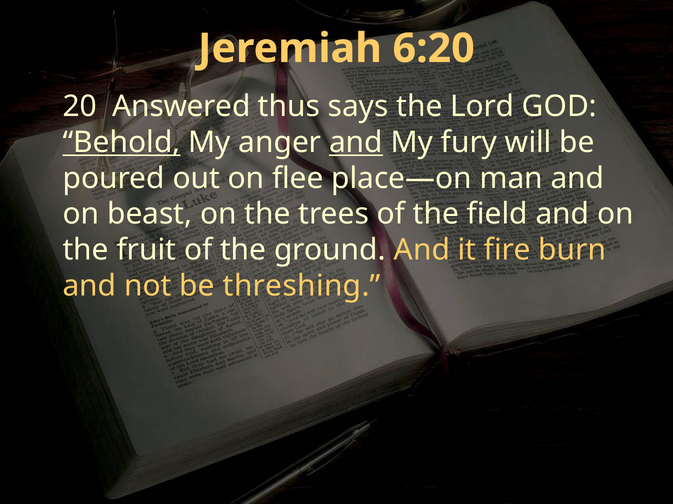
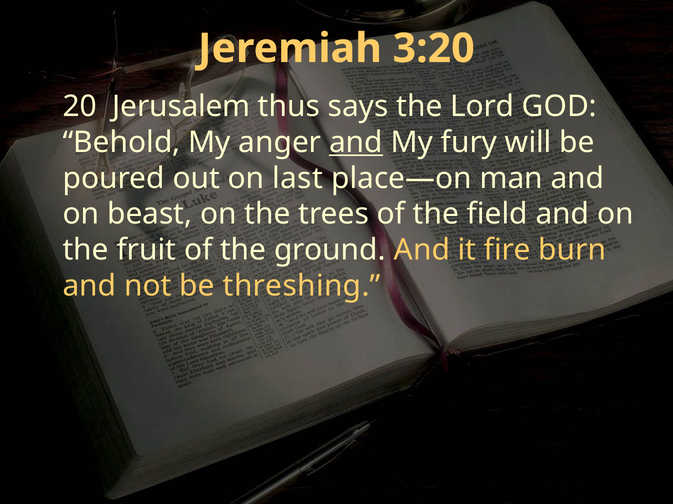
6:20: 6:20 -> 3:20 (434, 49)
Answered: Answered -> Jerusalem (181, 107)
Behold underline: present -> none (122, 143)
flee: flee -> last (298, 178)
